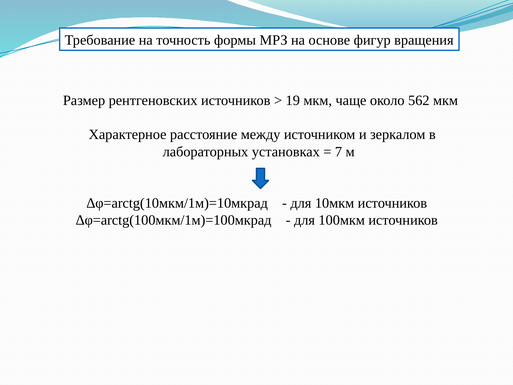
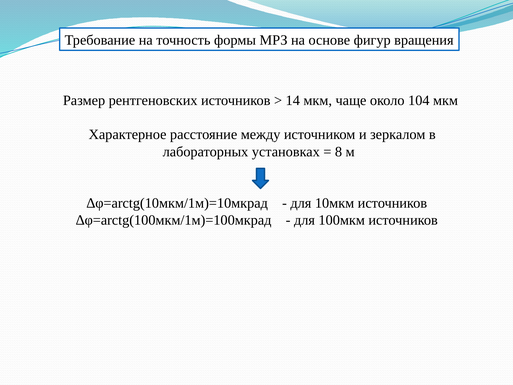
19: 19 -> 14 (293, 100)
562: 562 -> 104 (419, 100)
7: 7 -> 8 (339, 152)
